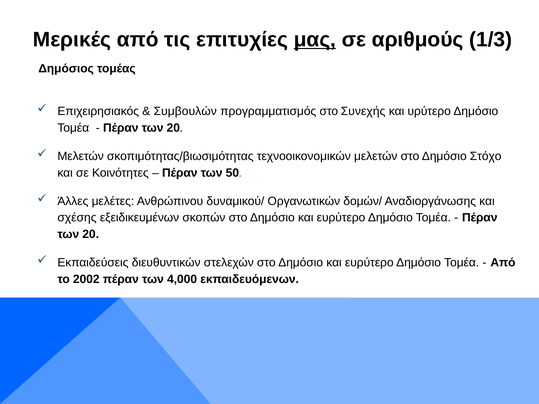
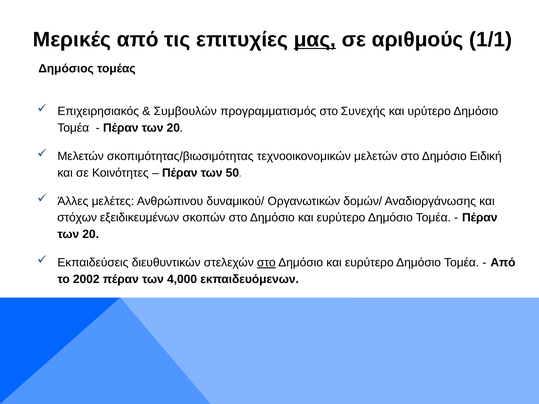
1/3: 1/3 -> 1/1 (491, 40)
Στόχο: Στόχο -> Ειδική (486, 156)
σχέσης: σχέσης -> στόχων (77, 218)
στο underline: none -> present (266, 263)
